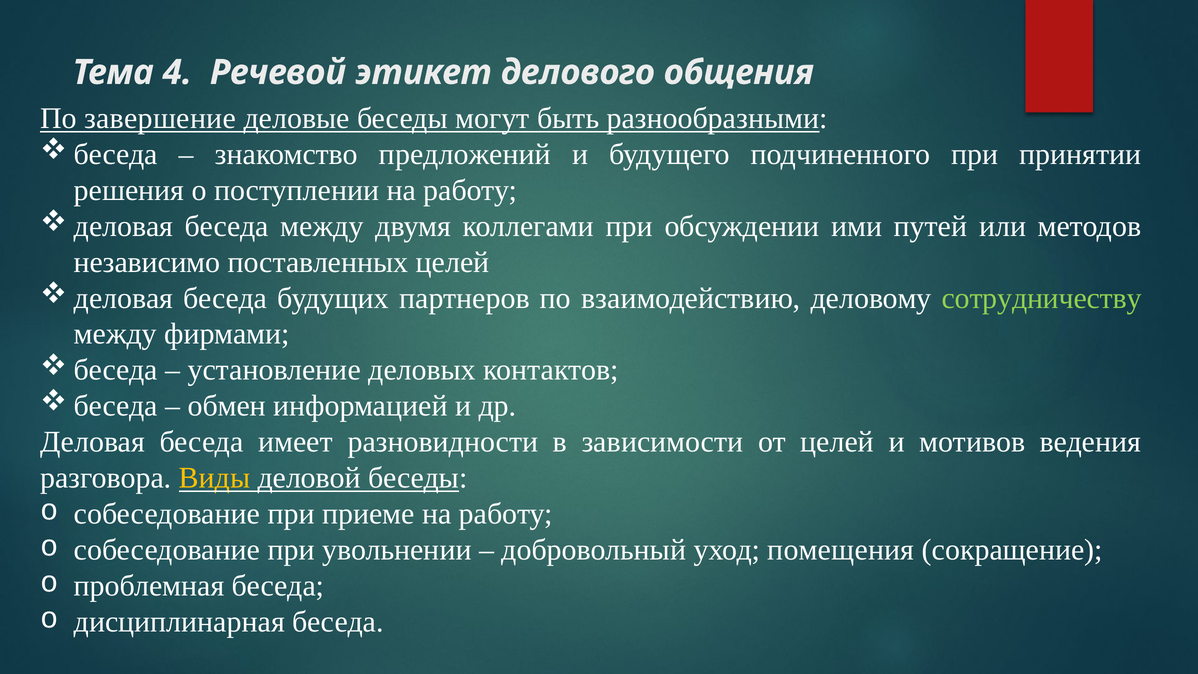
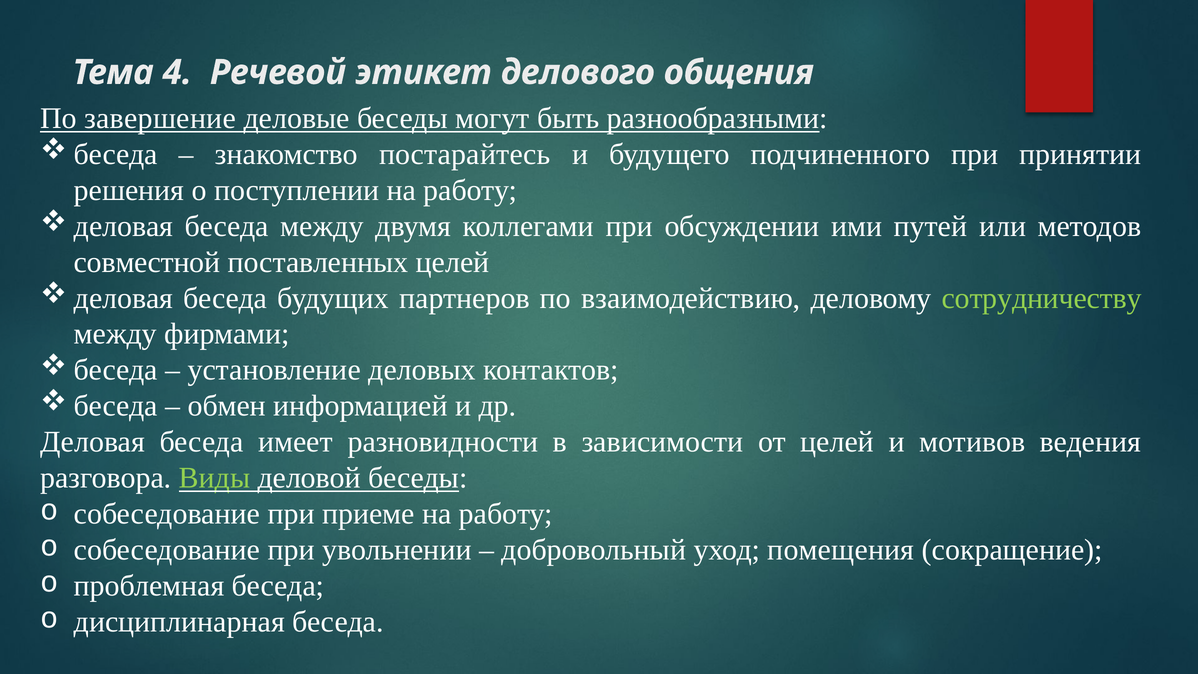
предложений: предложений -> постарайтесь (465, 154)
независимо: независимо -> совместной (147, 262)
Виды colour: yellow -> light green (214, 478)
